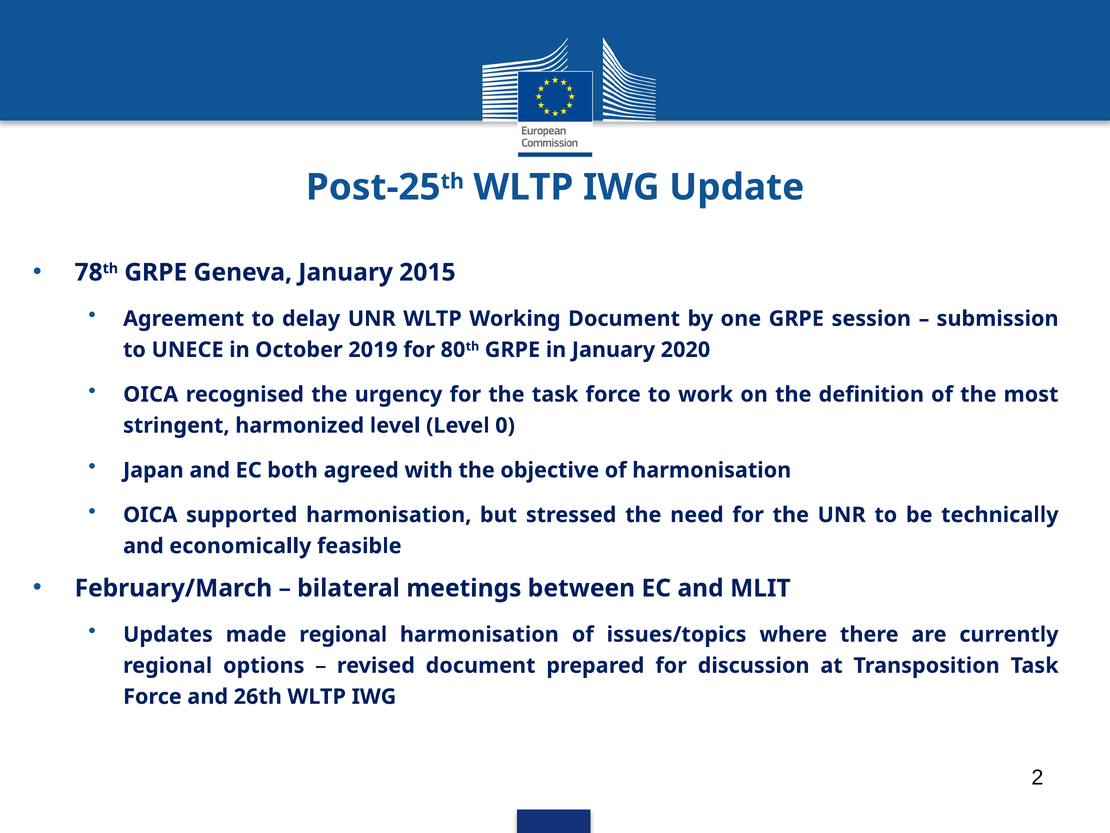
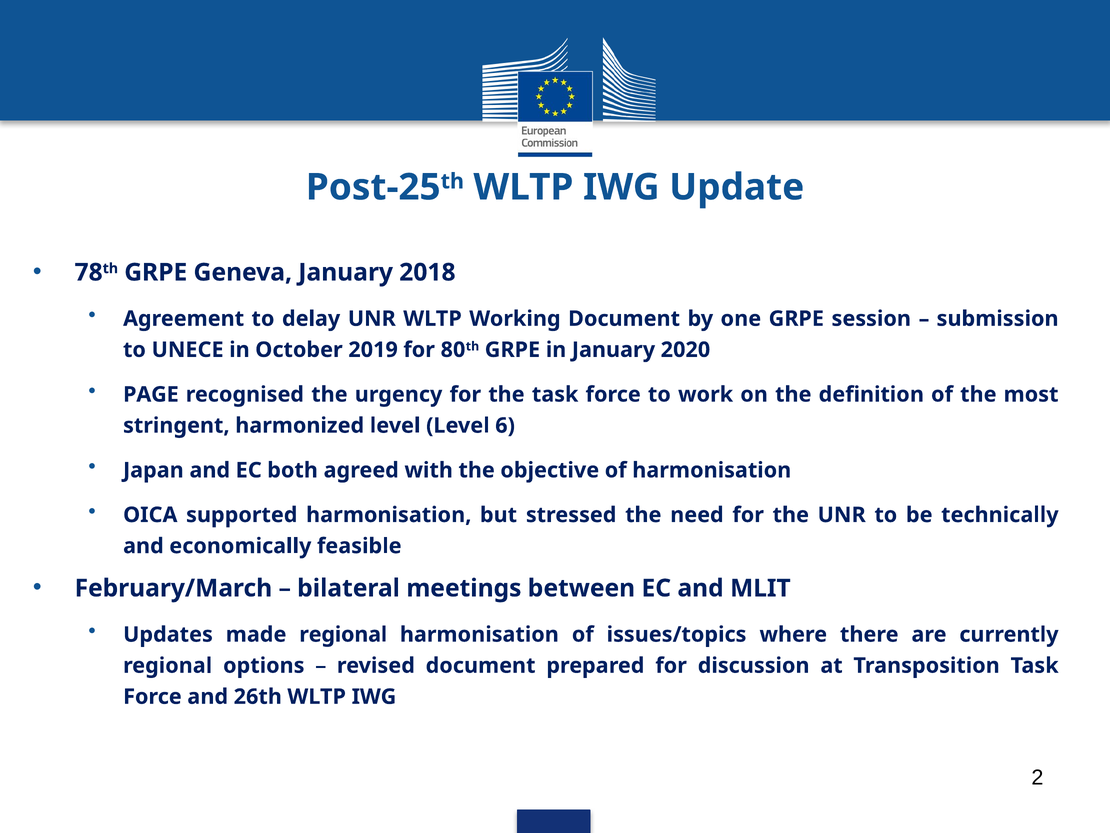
2015: 2015 -> 2018 (427, 272)
OICA: OICA -> PAGE (151, 394)
0: 0 -> 6 (505, 425)
